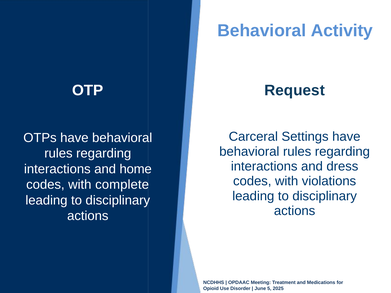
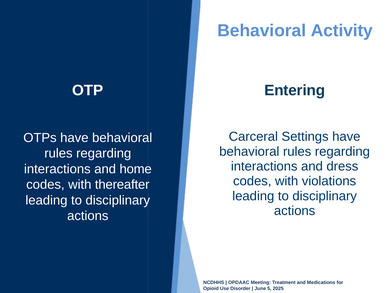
Request: Request -> Entering (295, 90)
complete: complete -> thereafter (122, 185)
